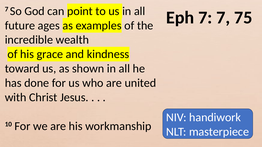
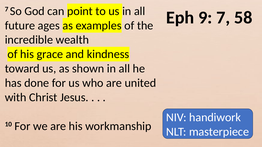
Eph 7: 7 -> 9 (205, 18)
75: 75 -> 58 (243, 18)
